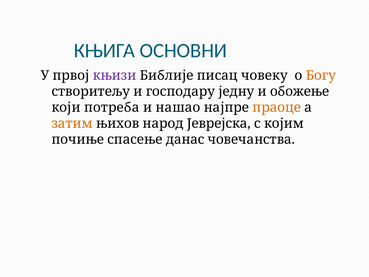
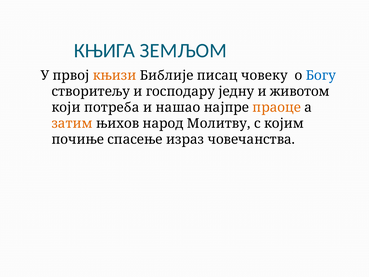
ОСНОВНИ: ОСНОВНИ -> ЗЕМЉОМ (183, 51)
књизи colour: purple -> orange (115, 75)
Богу colour: orange -> blue (321, 75)
обожење: обожење -> животом (300, 91)
Јеврејска: Јеврејска -> Молитву (219, 123)
данас: данас -> израз (185, 139)
